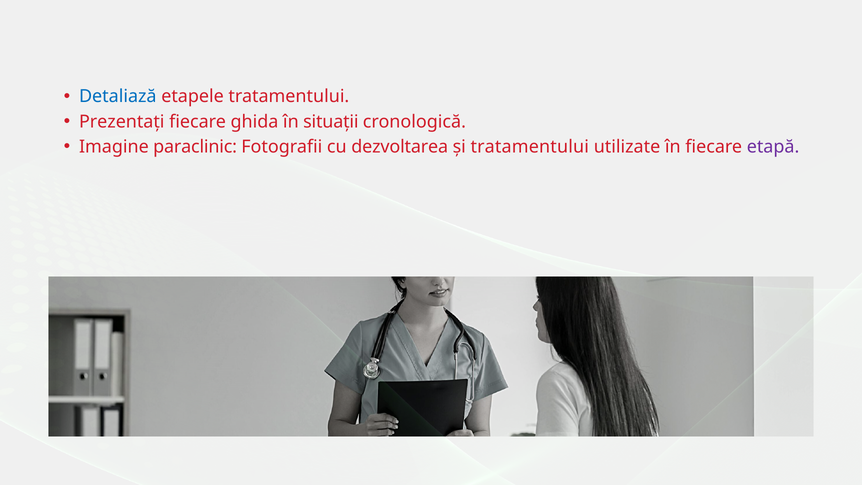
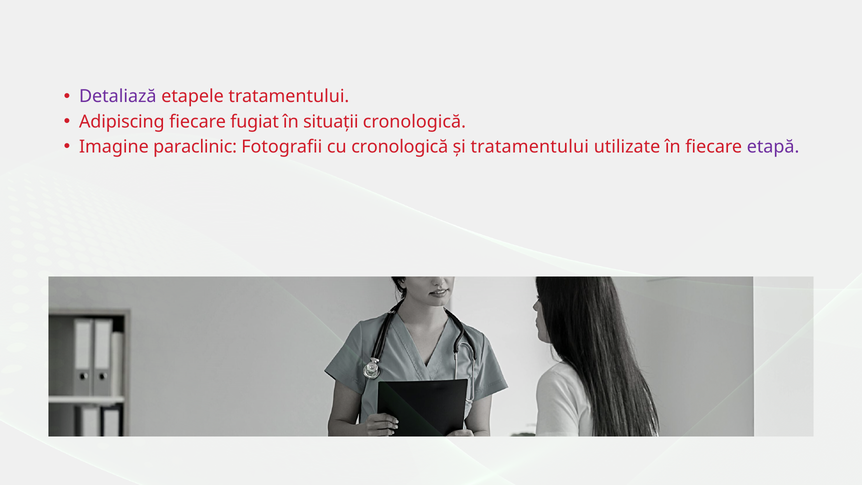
Detaliază colour: blue -> purple (118, 97)
Prezentați: Prezentați -> Adipiscing (122, 122)
ghida: ghida -> fugiat (255, 122)
cu dezvoltarea: dezvoltarea -> cronologică (400, 147)
